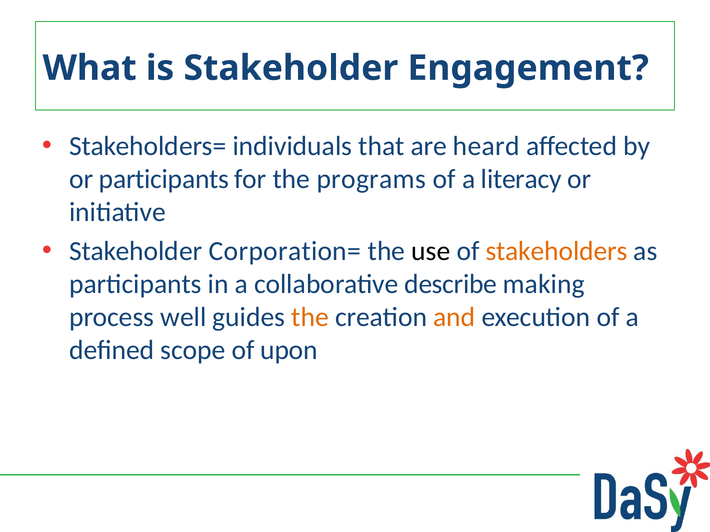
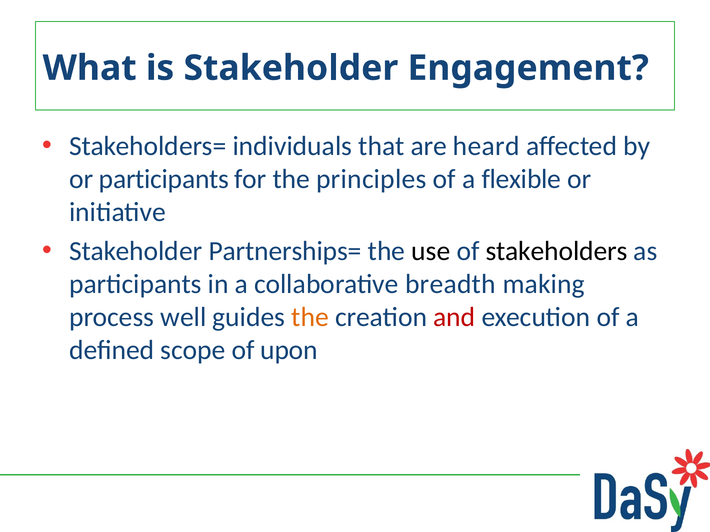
programs: programs -> principles (371, 179)
literacy: literacy -> flexible (521, 179)
Corporation=: Corporation= -> Partnerships= (285, 251)
stakeholders colour: orange -> black (557, 251)
describe: describe -> breadth (450, 284)
and colour: orange -> red (454, 318)
